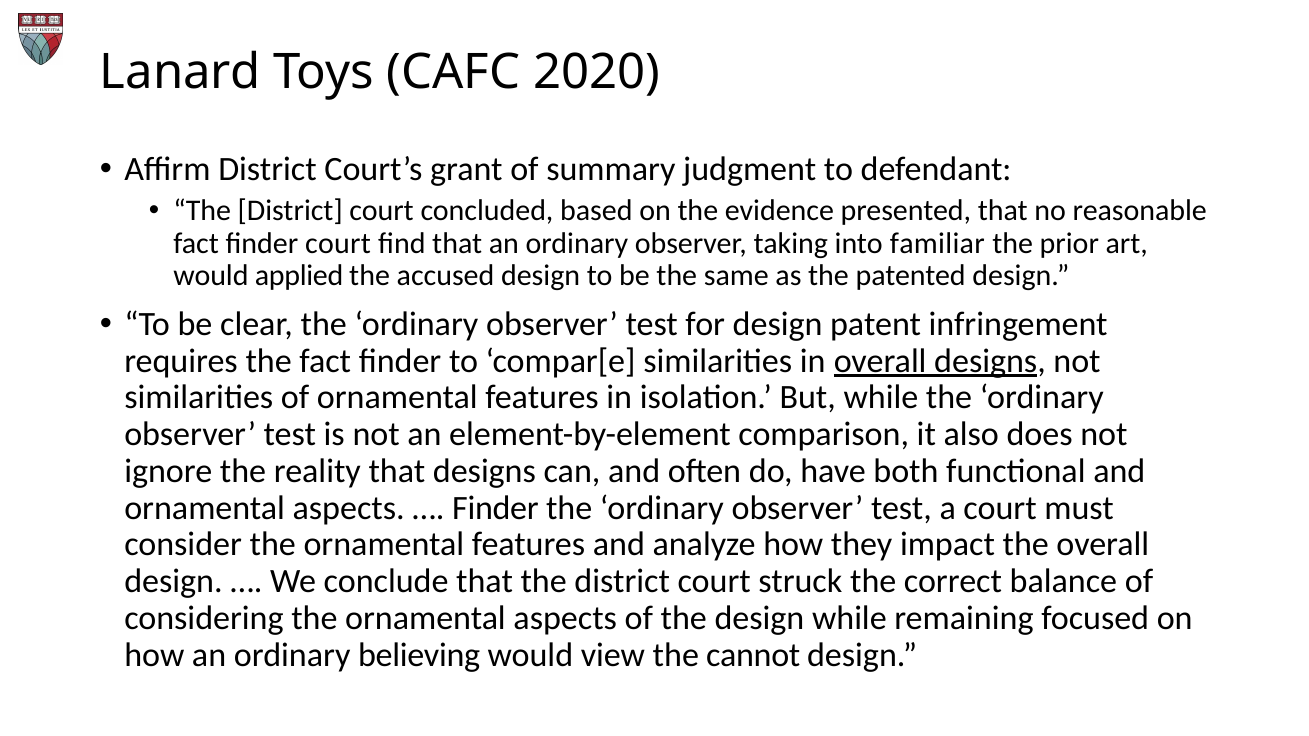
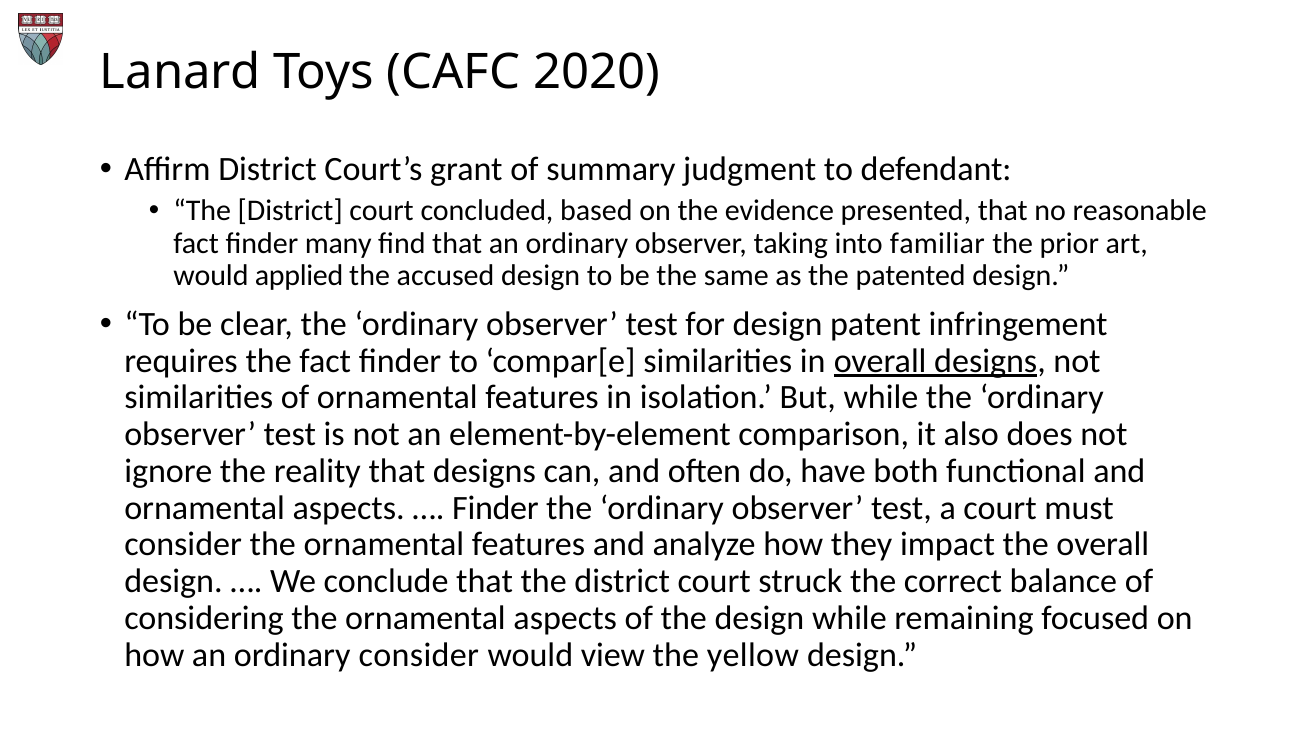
finder court: court -> many (338, 244)
ordinary believing: believing -> consider (419, 655)
cannot: cannot -> yellow (753, 655)
